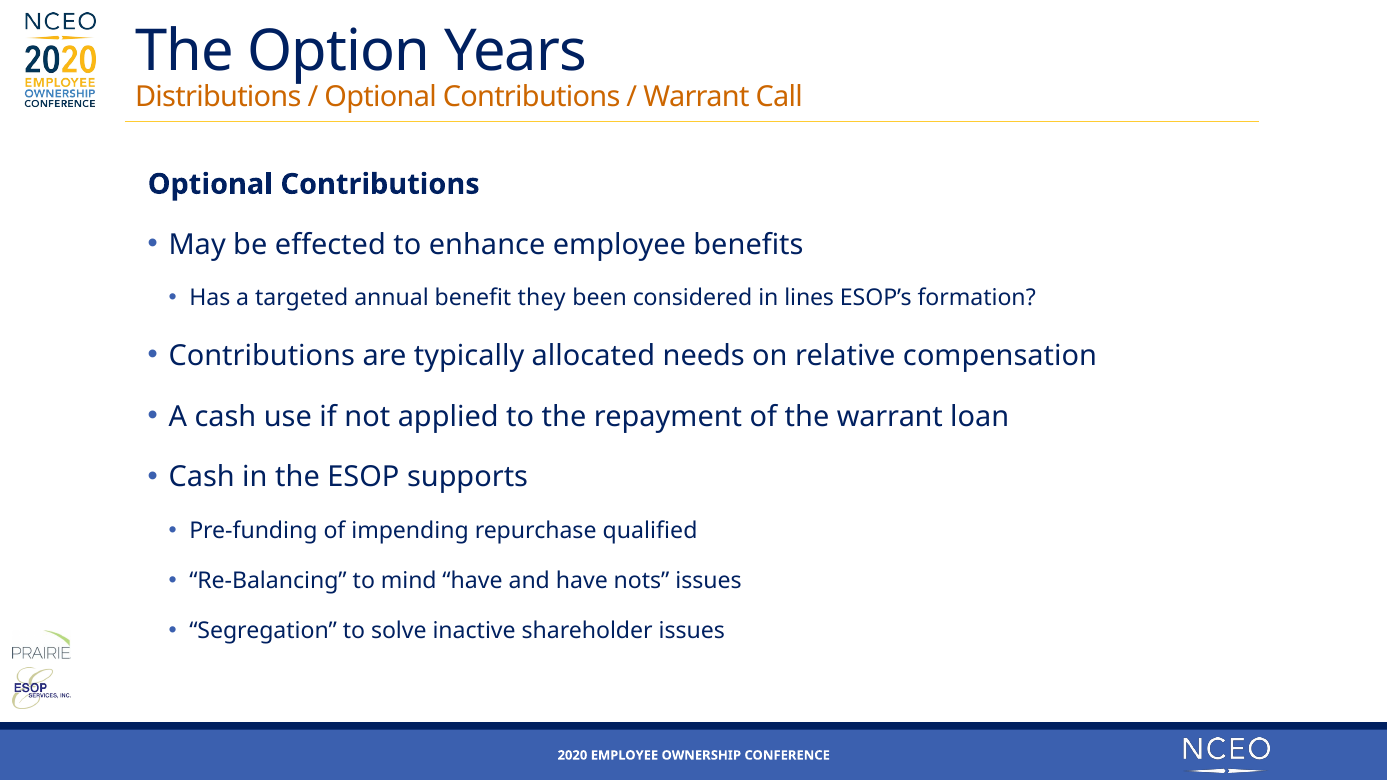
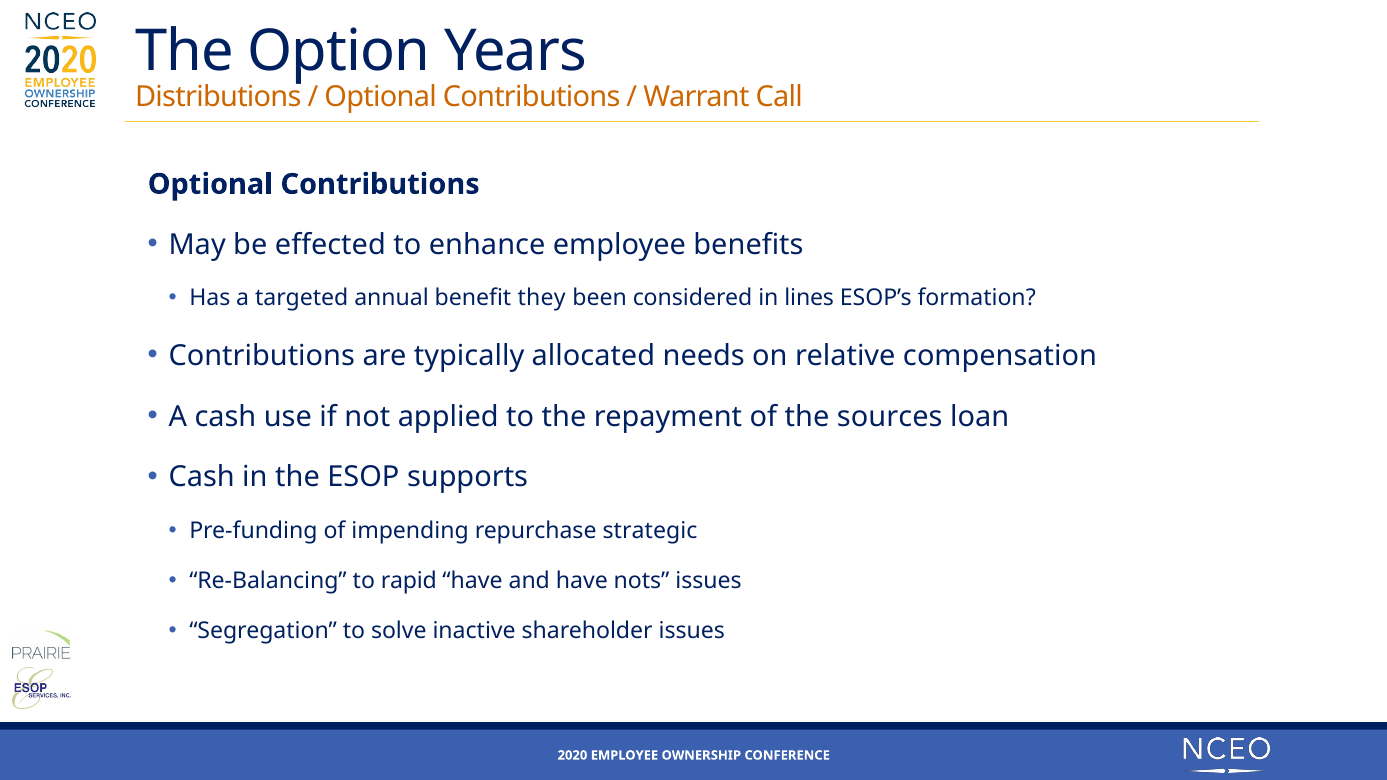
the warrant: warrant -> sources (890, 417)
qualified: qualified -> strategic (650, 531)
mind: mind -> rapid (409, 581)
